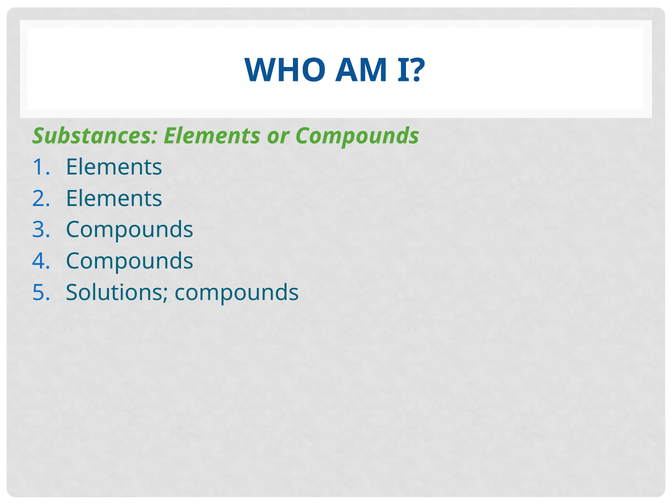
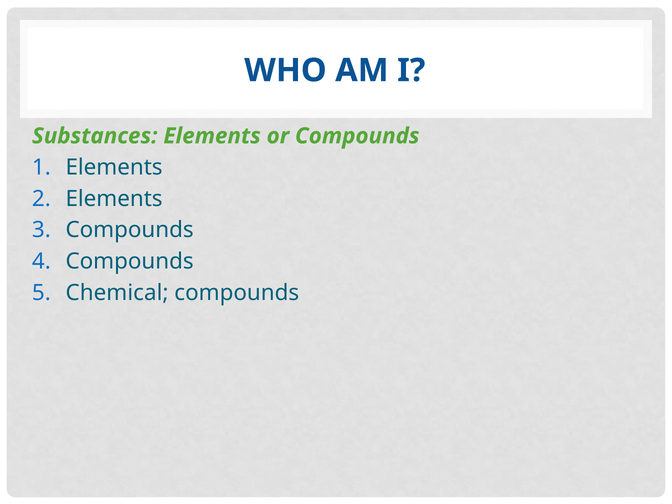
Solutions: Solutions -> Chemical (117, 293)
